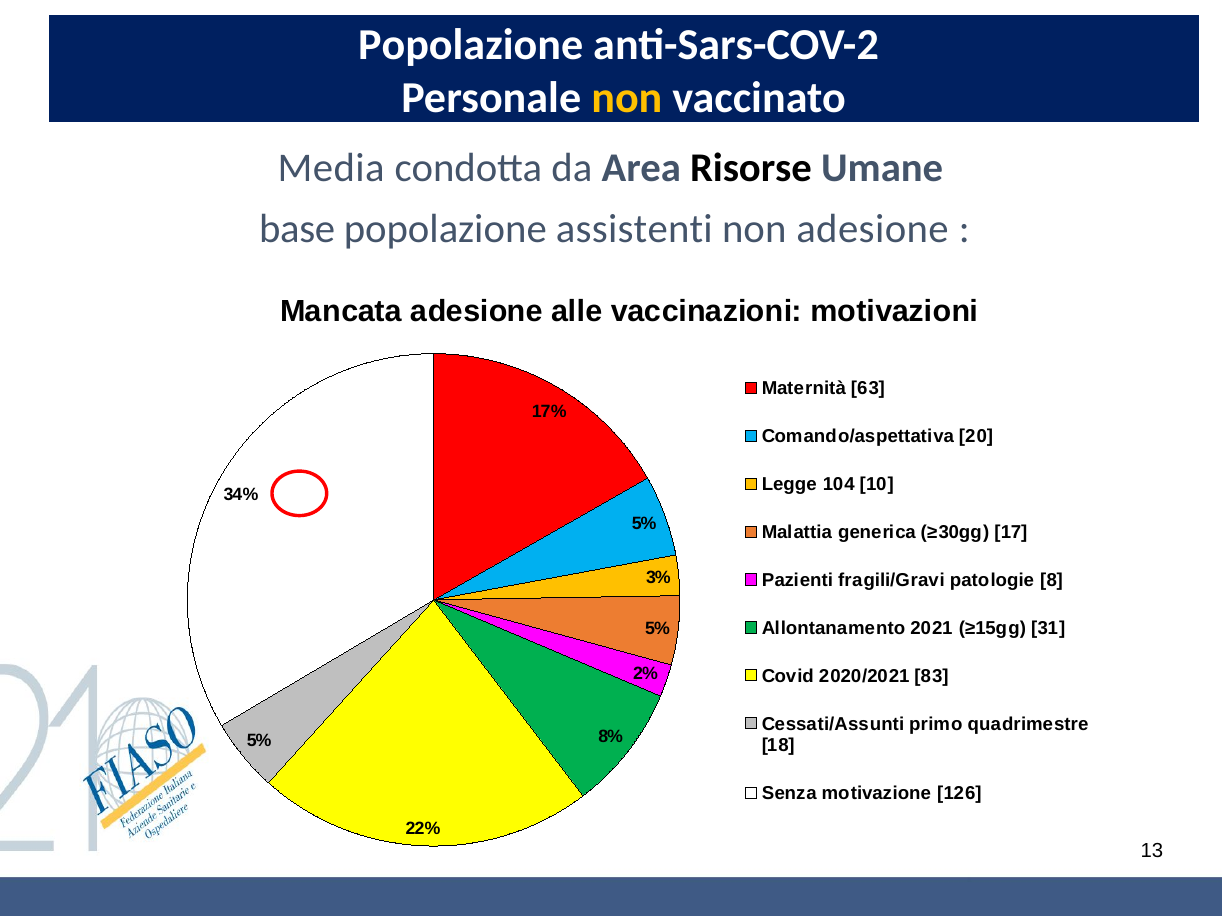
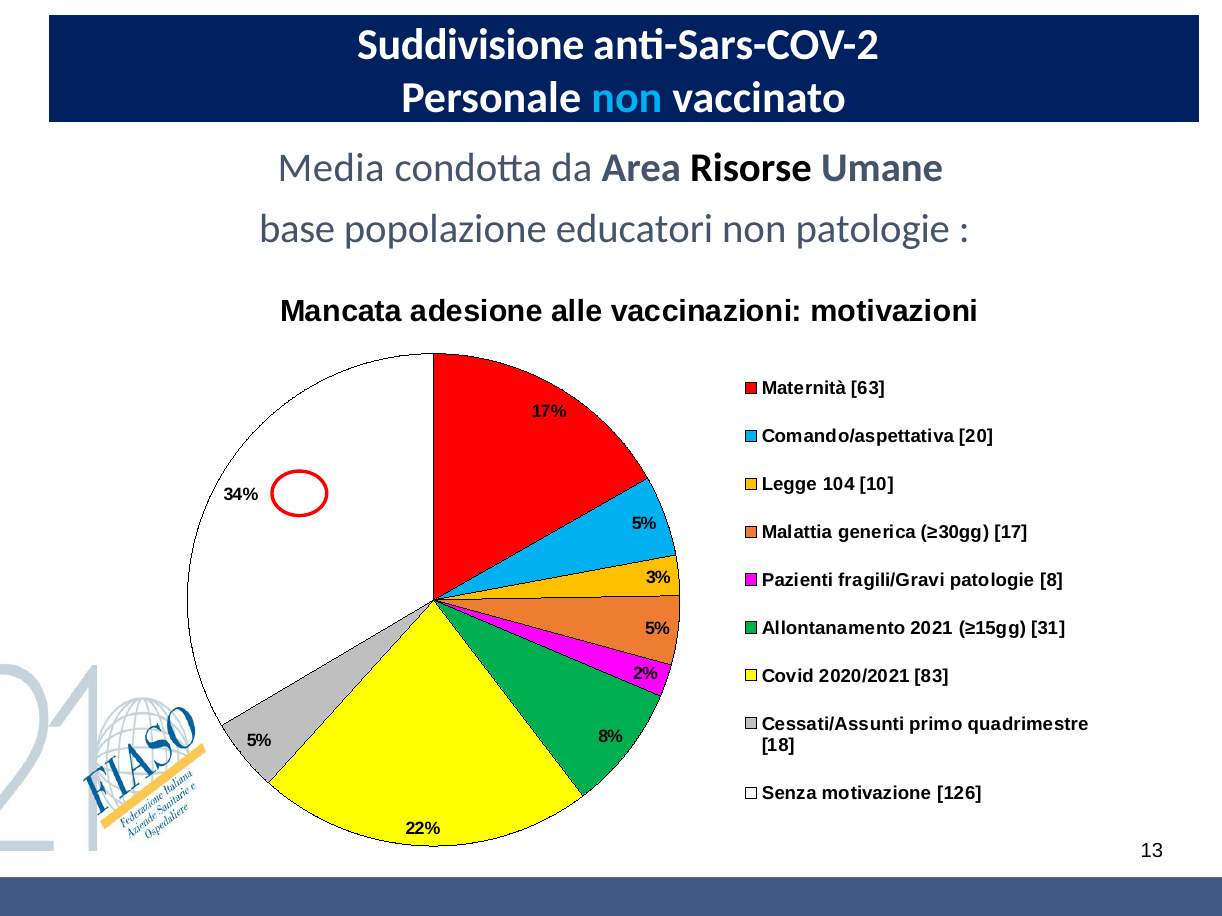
Popolazione: Popolazione -> Suddivisione (471, 45)
non colour: yellow -> light blue (627, 98)
assistenti: assistenti -> educatori (635, 230)
non adesione: adesione -> patologie (873, 230)
